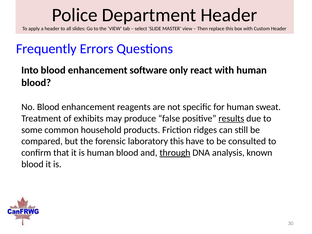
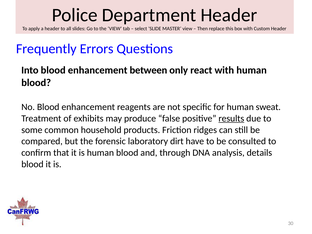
software: software -> between (148, 70)
laboratory this: this -> dirt (177, 141)
through underline: present -> none (175, 153)
known: known -> details (259, 153)
